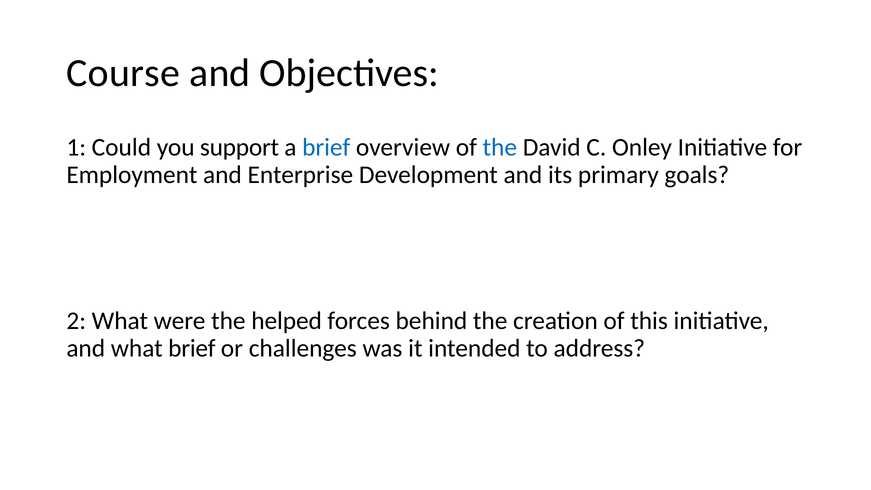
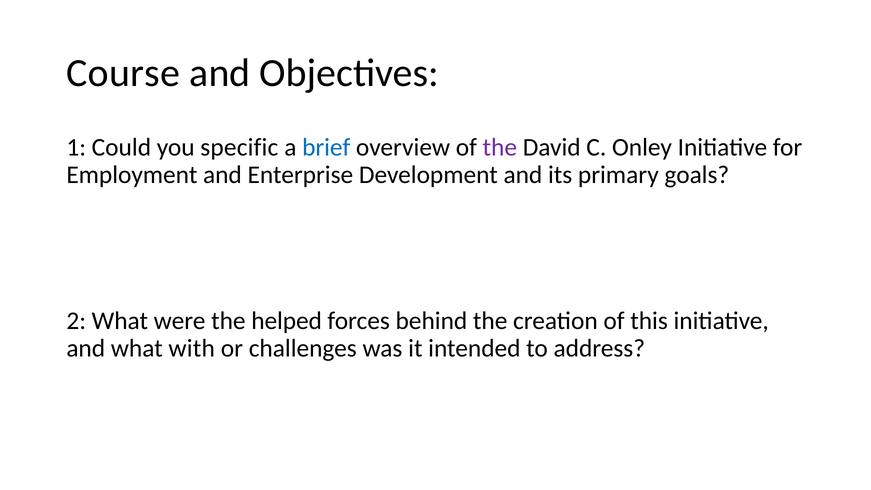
support: support -> specific (239, 147)
the colour: blue -> purple (500, 147)
what brief: brief -> with (192, 348)
